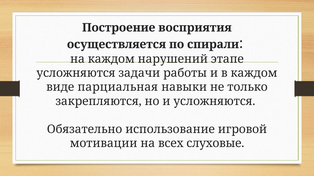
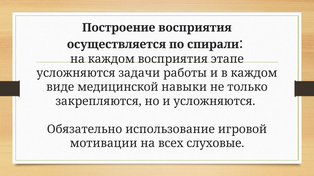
каждом нарушений: нарушений -> восприятия (173, 59)
парциальная: парциальная -> медицинской (118, 87)
